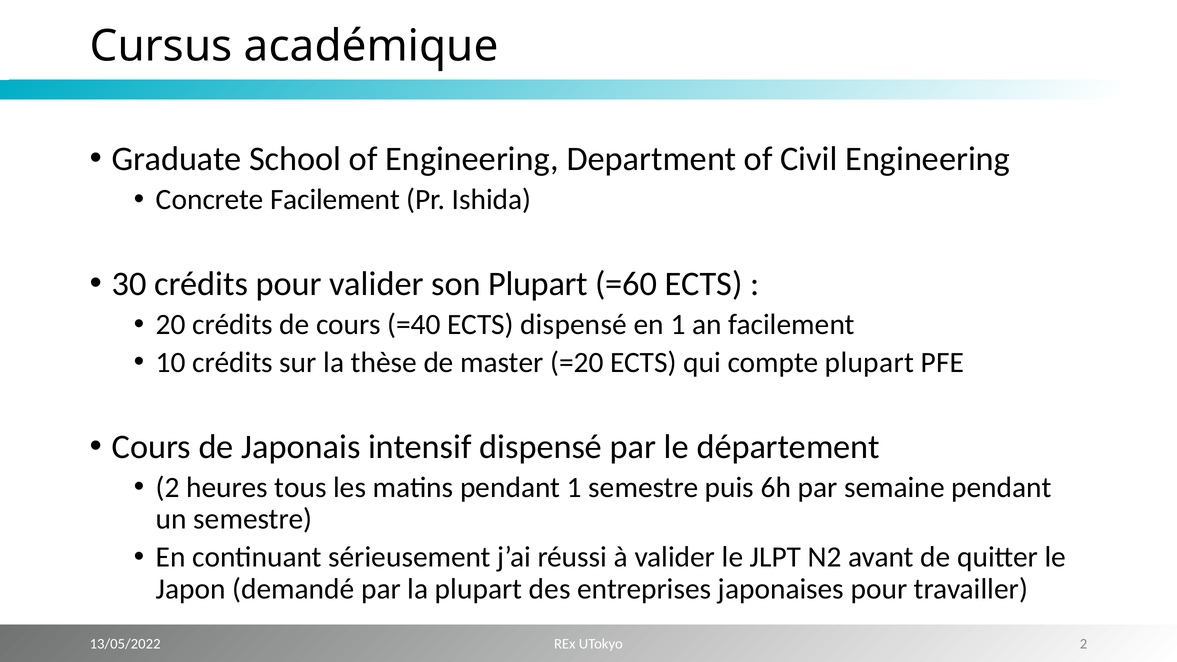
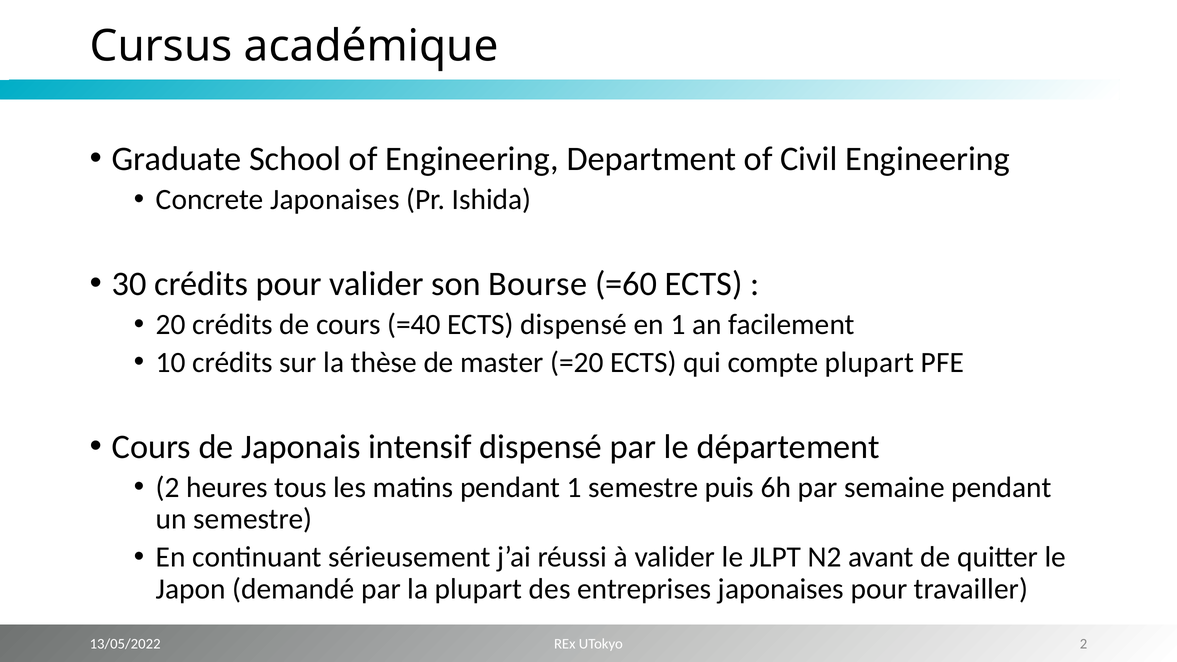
Concrete Facilement: Facilement -> Japonaises (335, 200)
son Plupart: Plupart -> Bourse (538, 284)
